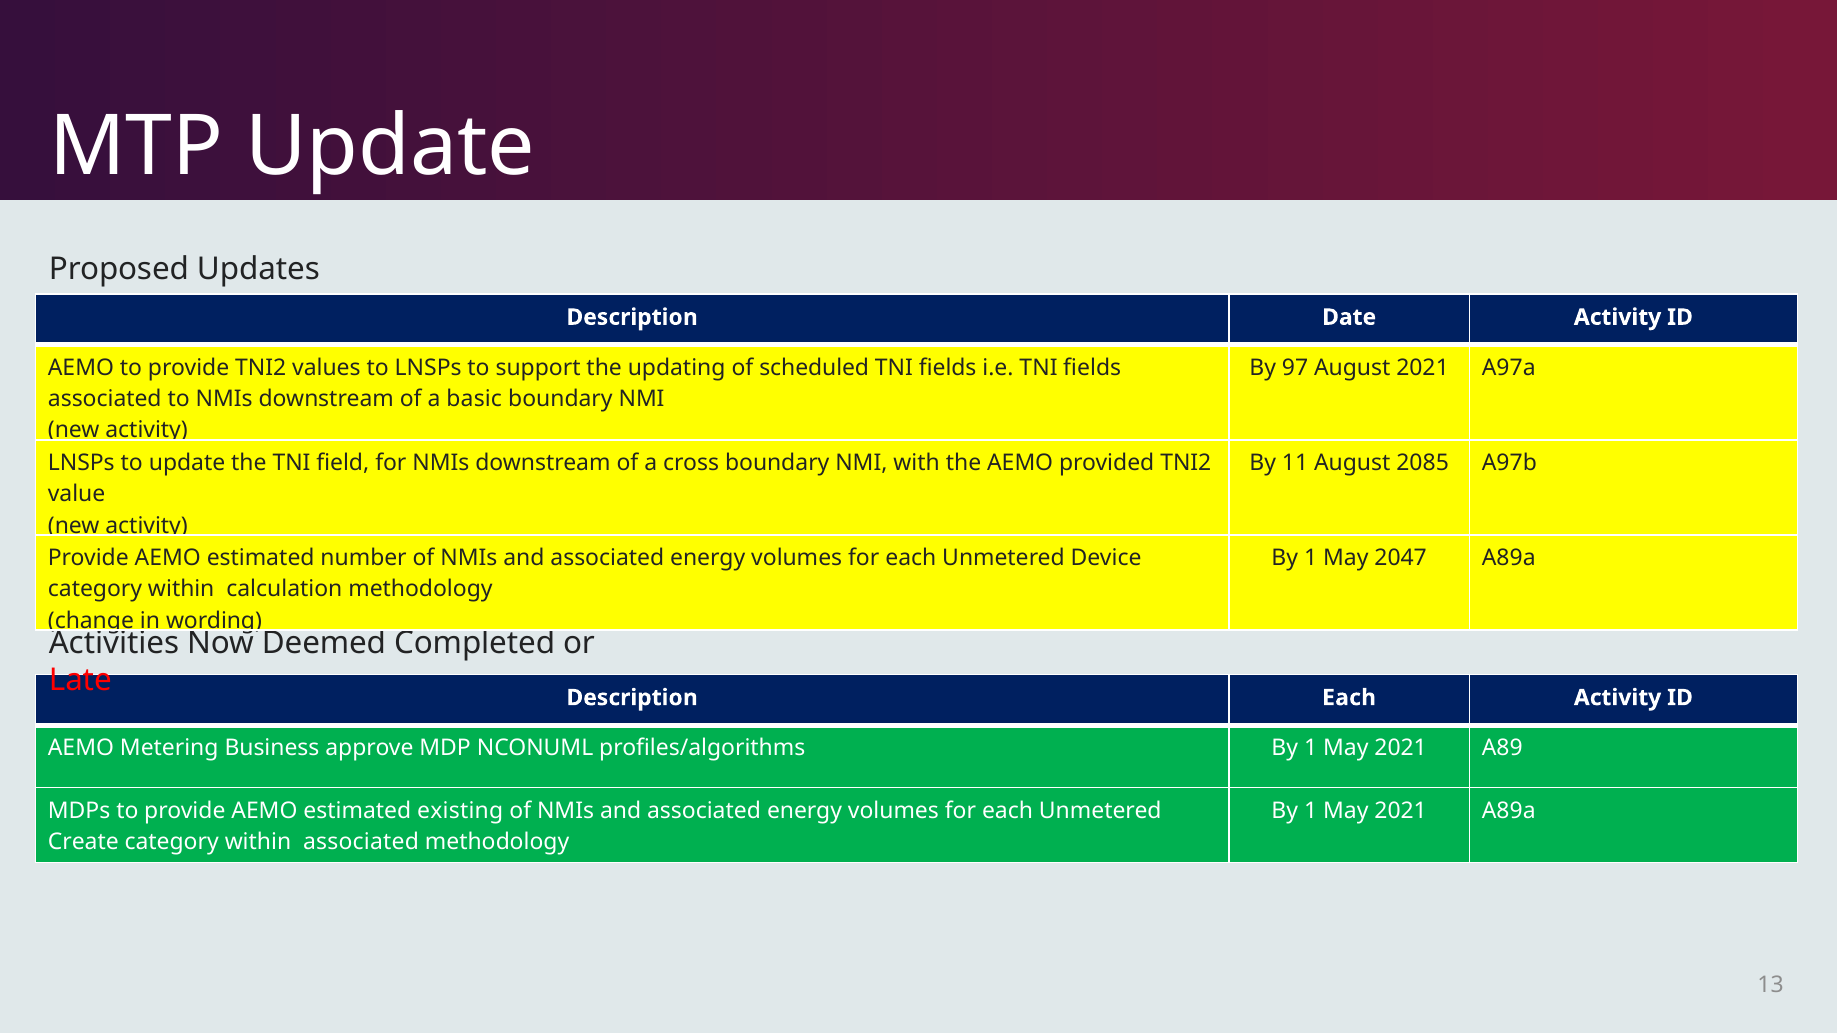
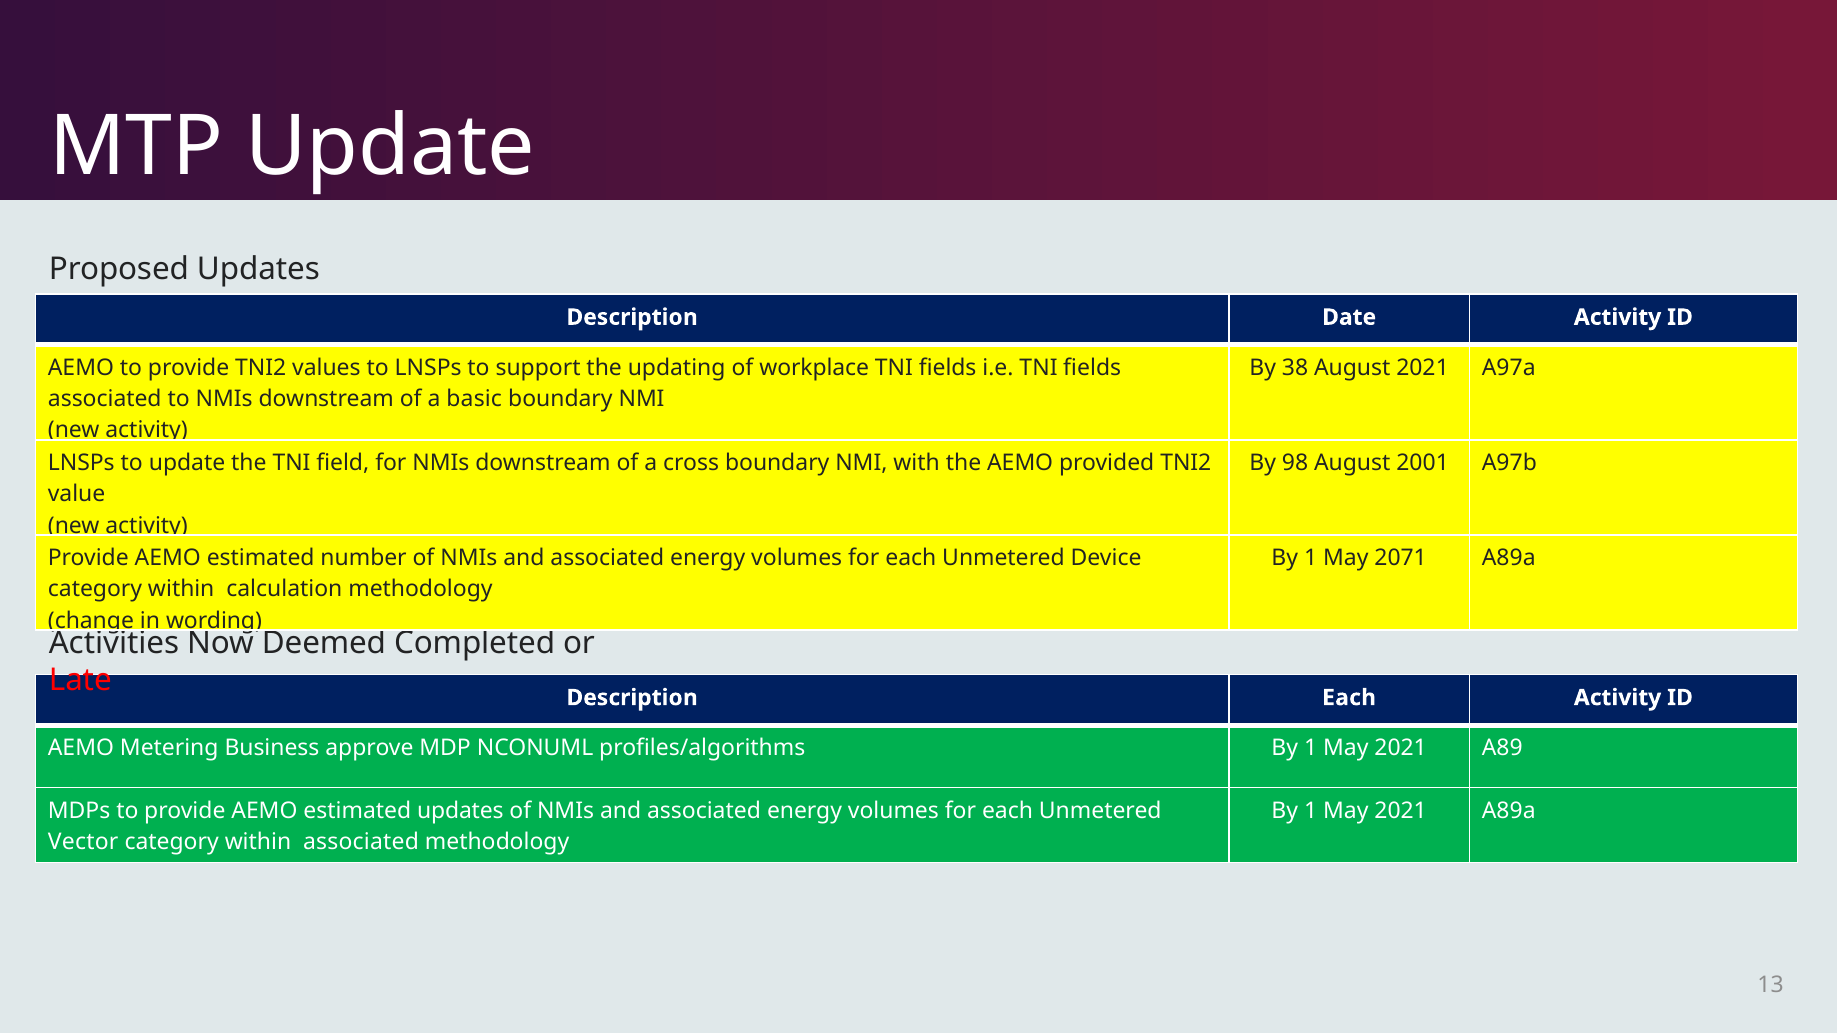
scheduled: scheduled -> workplace (814, 368)
97: 97 -> 38 (1295, 368)
11: 11 -> 98 (1295, 463)
2085: 2085 -> 2001 (1423, 463)
2047: 2047 -> 2071 (1401, 558)
estimated existing: existing -> updates (460, 811)
Create: Create -> Vector (83, 842)
